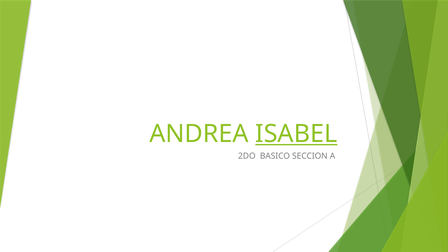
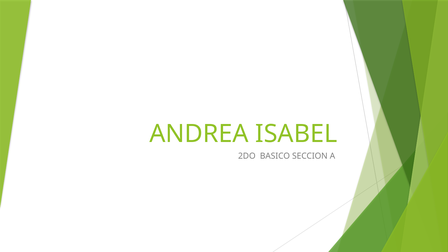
ISABEL underline: present -> none (296, 134)
